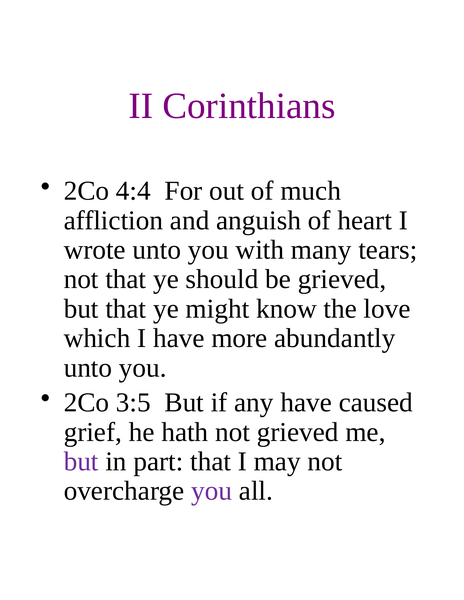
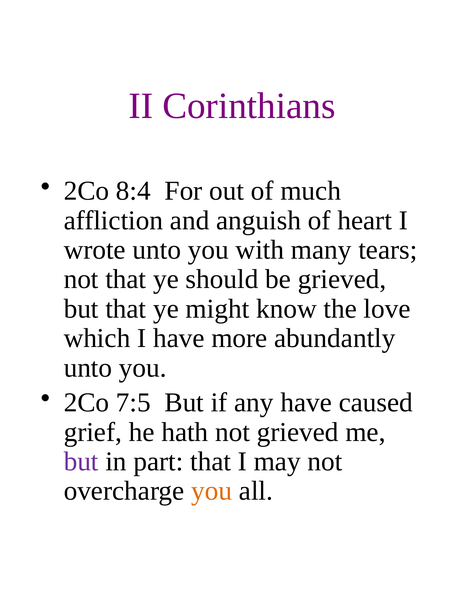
4:4: 4:4 -> 8:4 (133, 191)
3:5: 3:5 -> 7:5 (133, 403)
you colour: purple -> orange (212, 491)
